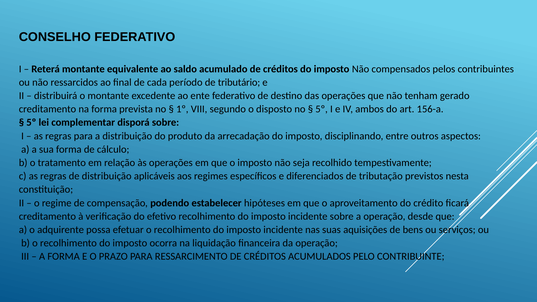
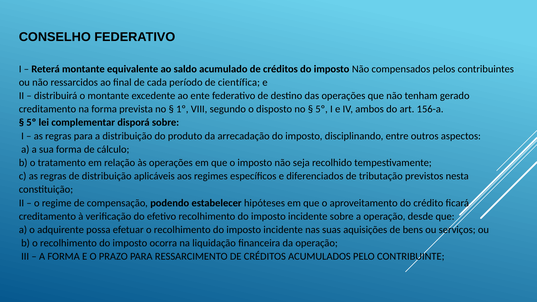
tributário: tributário -> científica (239, 82)
